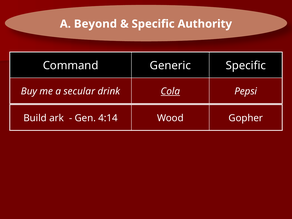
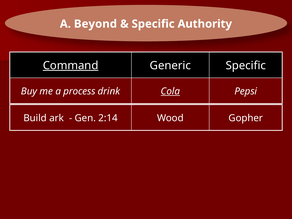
Command underline: none -> present (71, 65)
secular: secular -> process (79, 91)
4:14: 4:14 -> 2:14 (108, 118)
